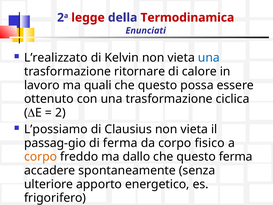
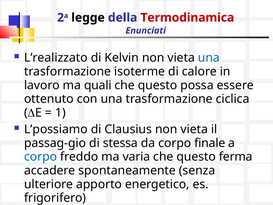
legge colour: red -> black (88, 18)
ritornare: ritornare -> isoterme (140, 71)
2: 2 -> 1 (60, 112)
di ferma: ferma -> stessa (120, 143)
fisico: fisico -> finale (210, 143)
corpo colour: orange -> blue (41, 157)
dallo: dallo -> varia (136, 157)
